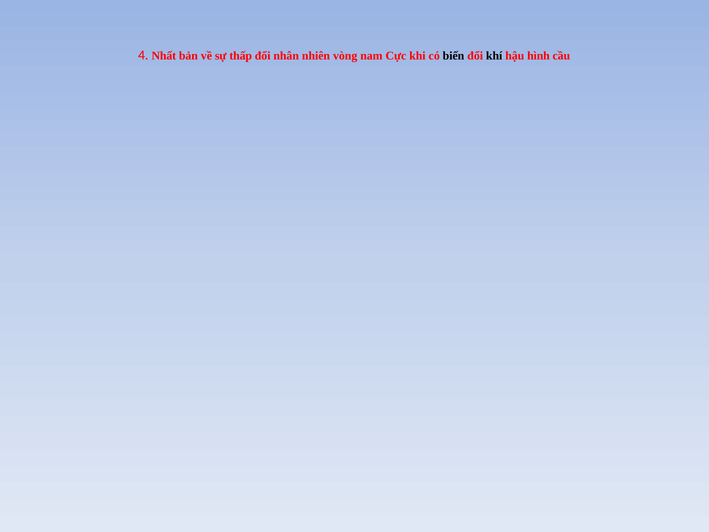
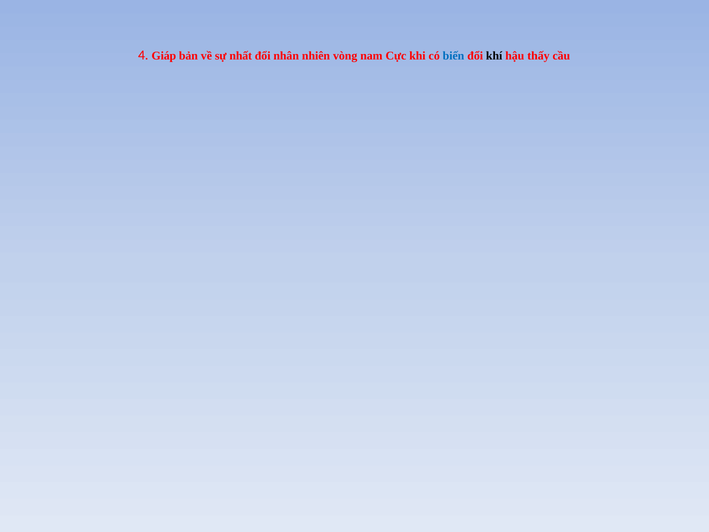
Nhất: Nhất -> Giáp (164, 56)
thấp: thấp -> nhất (241, 56)
biến colour: black -> blue (454, 56)
hình: hình -> thấy (538, 56)
